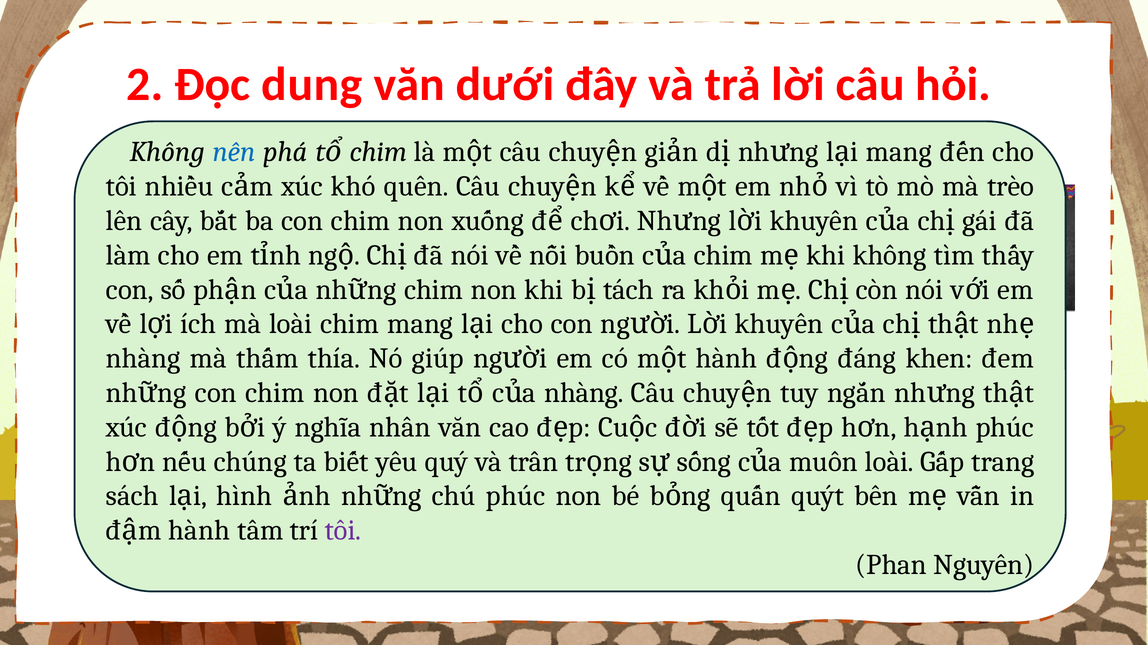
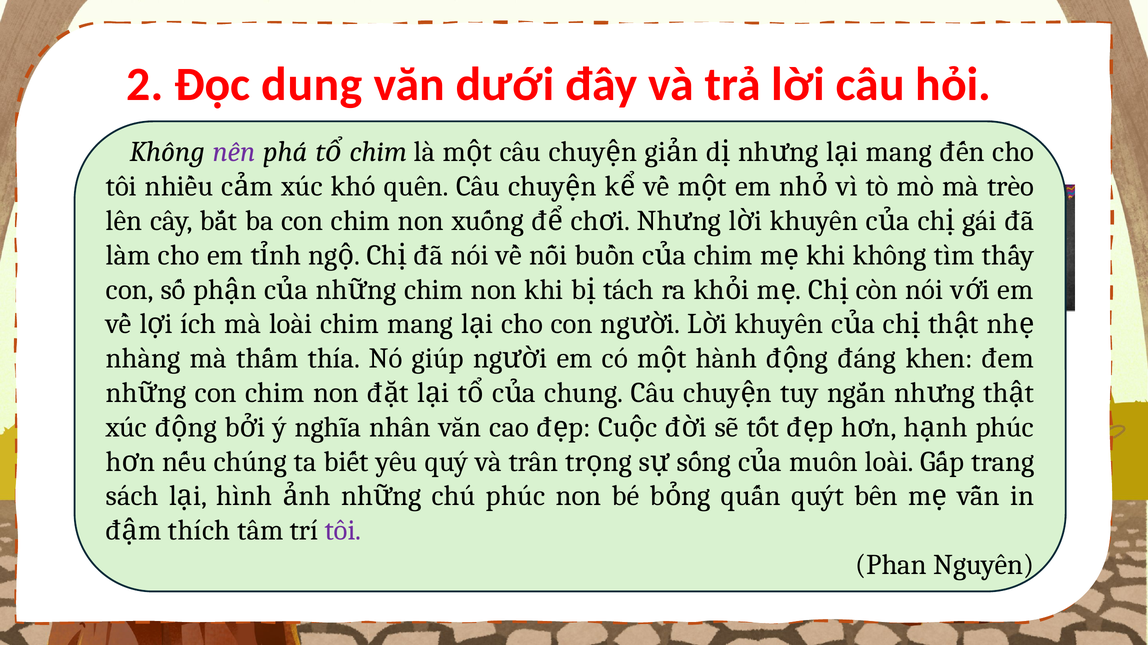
nên colour: blue -> purple (234, 152)
nhàng: nhàng -> chung (584, 393)
hành: hành -> thích (199, 531)
